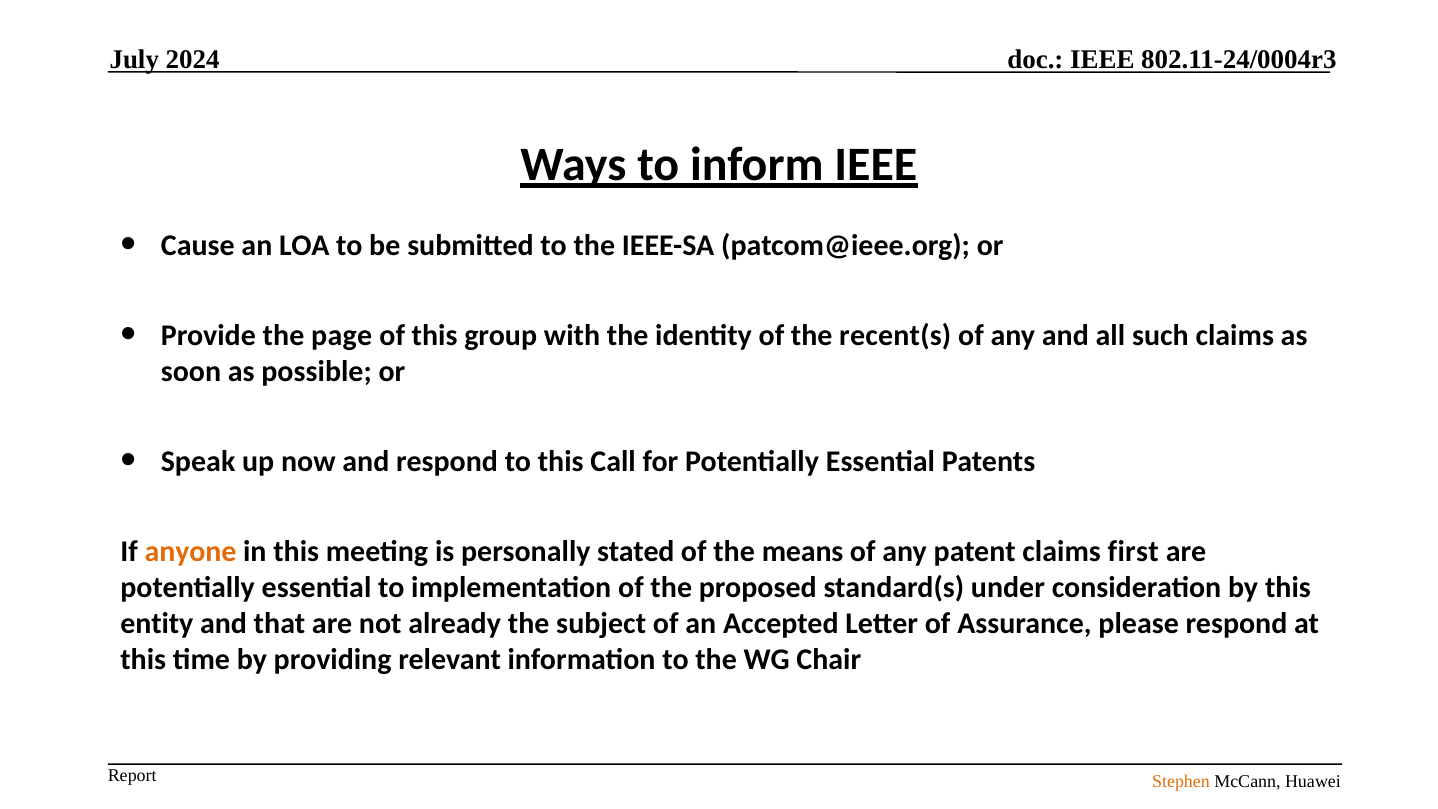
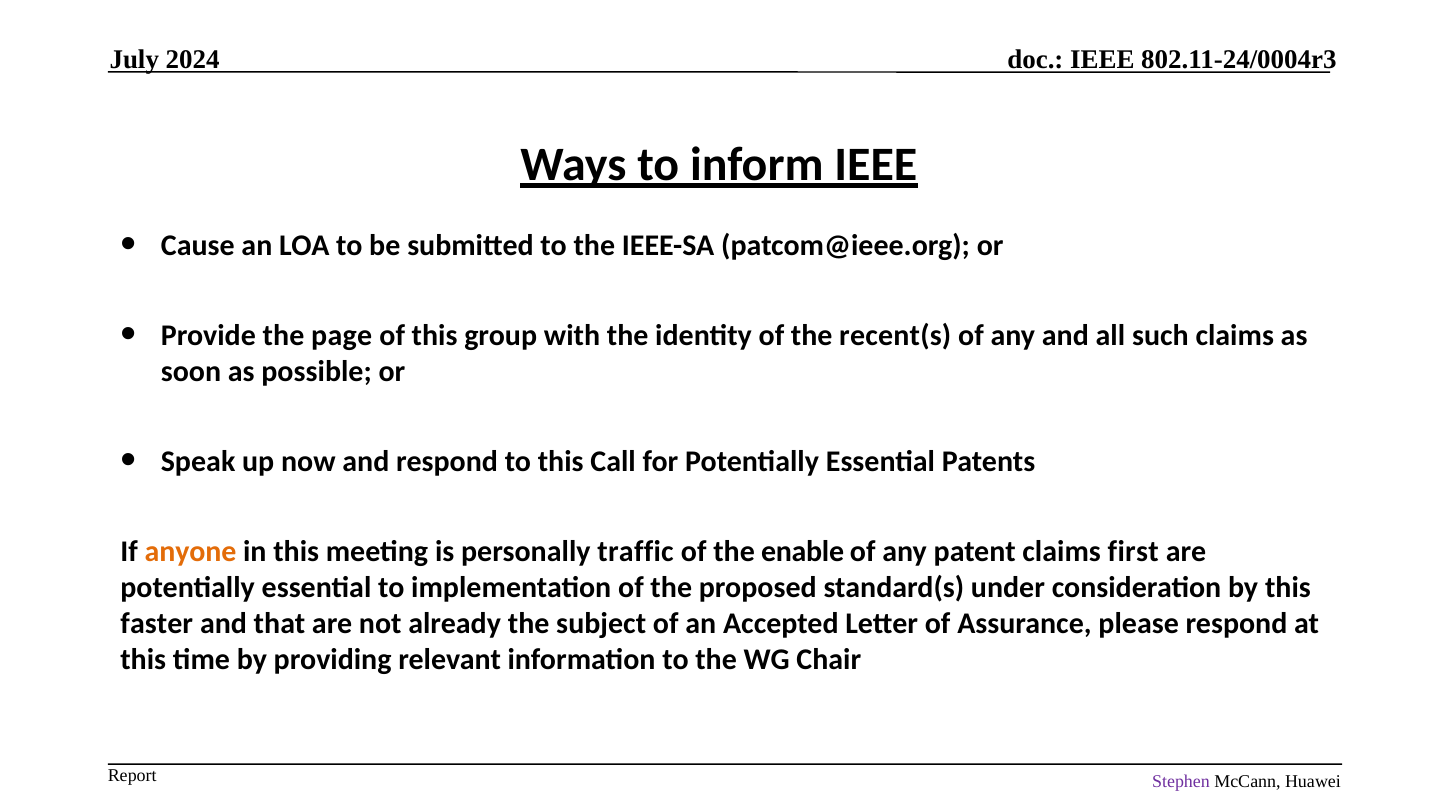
stated: stated -> traffic (636, 551)
means: means -> enable (803, 551)
entity: entity -> faster (157, 623)
Stephen colour: orange -> purple (1181, 781)
